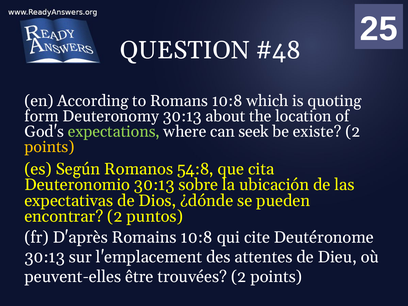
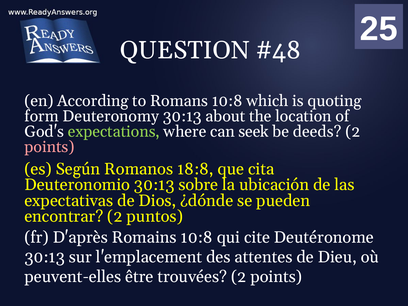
existe: existe -> deeds (317, 132)
points colour: yellow -> pink (50, 147)
54:8: 54:8 -> 18:8 (195, 169)
